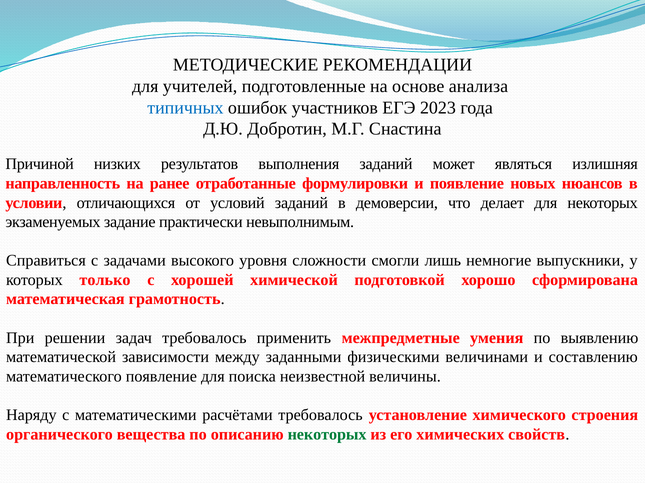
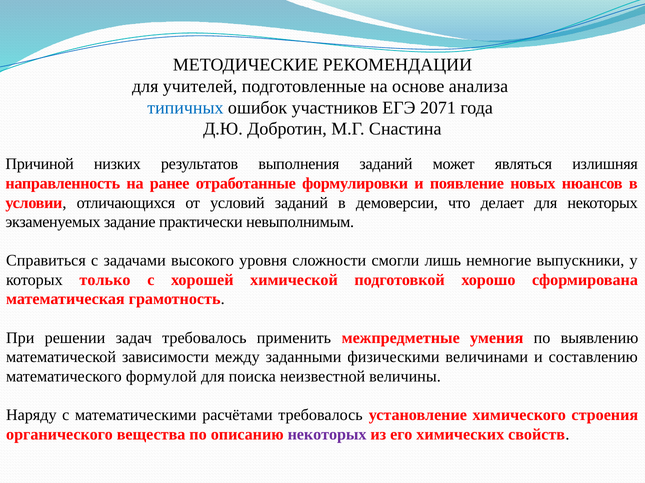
2023: 2023 -> 2071 (438, 108)
математического появление: появление -> формулой (161, 377)
некоторых colour: green -> purple (327, 435)
